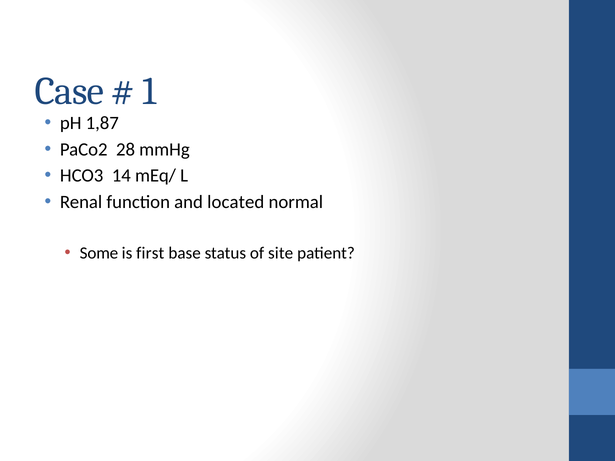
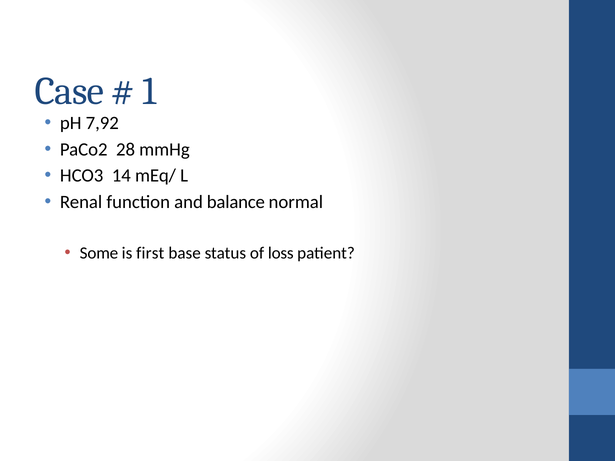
1,87: 1,87 -> 7,92 (102, 123)
located: located -> balance (236, 202)
site: site -> loss (281, 253)
